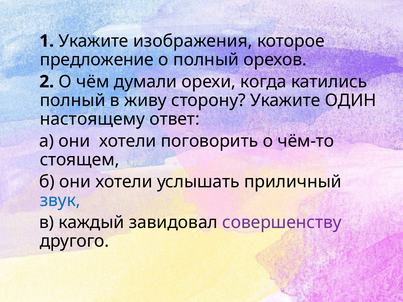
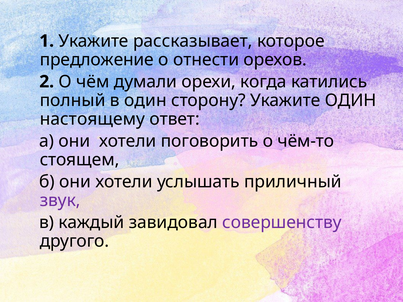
изображения: изображения -> рассказывает (193, 41)
о полный: полный -> отнести (206, 60)
в живу: живу -> один (145, 100)
звук colour: blue -> purple (60, 201)
